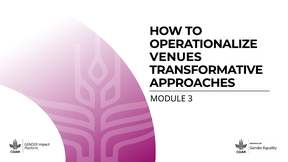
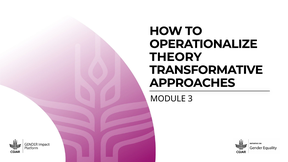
VENUES: VENUES -> THEORY (176, 57)
